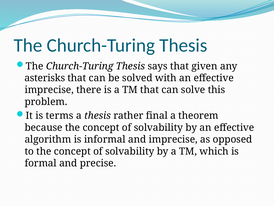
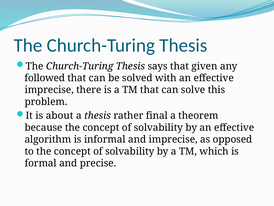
asterisks: asterisks -> followed (45, 78)
terms: terms -> about (60, 115)
